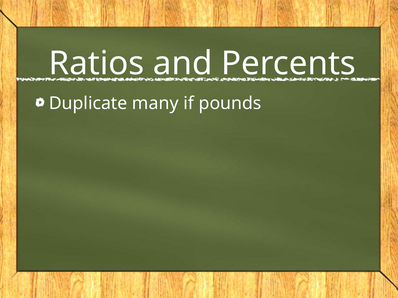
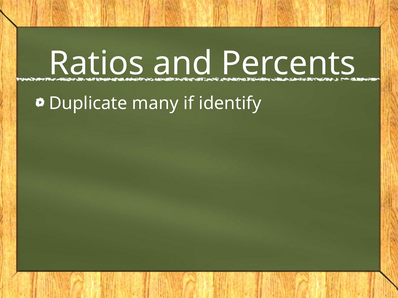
pounds: pounds -> identify (230, 103)
